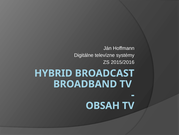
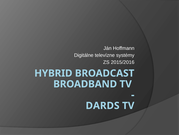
OBSAH: OBSAH -> DARDS (103, 105)
